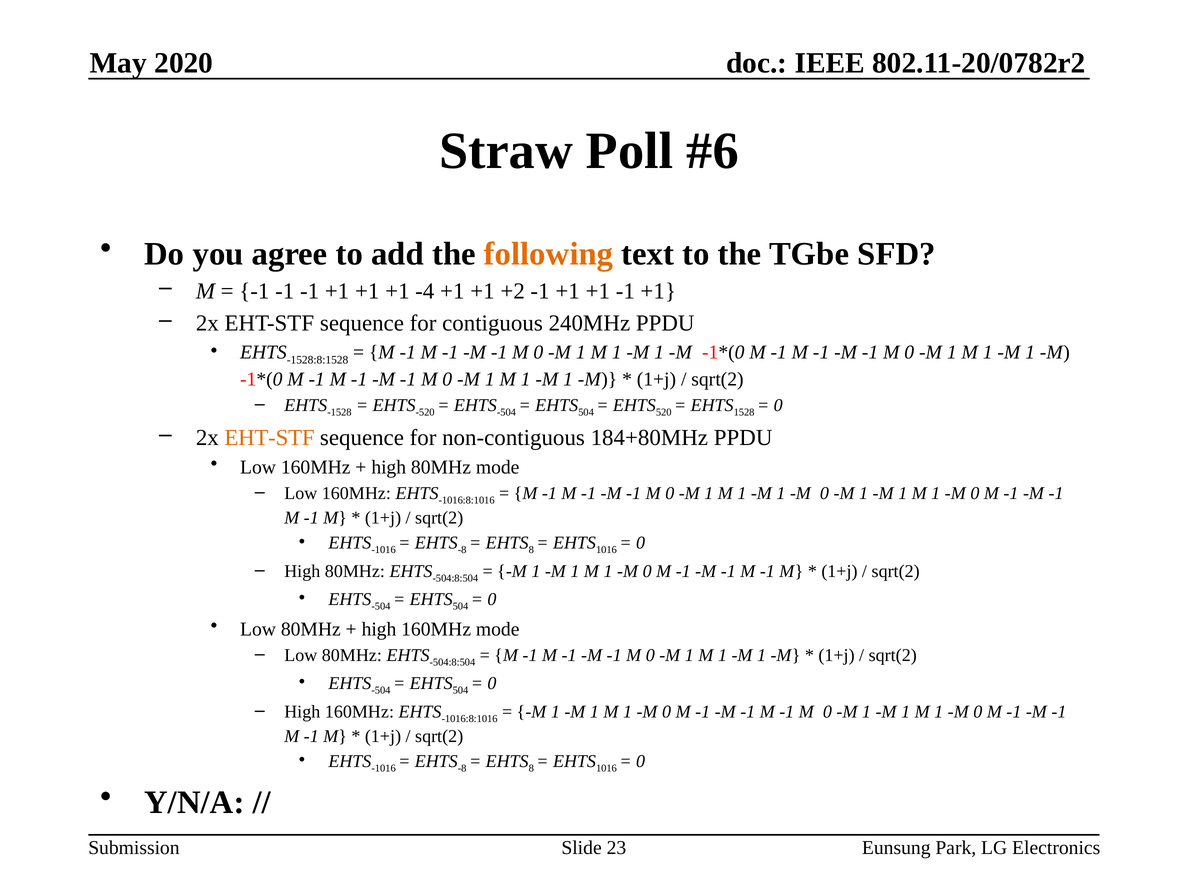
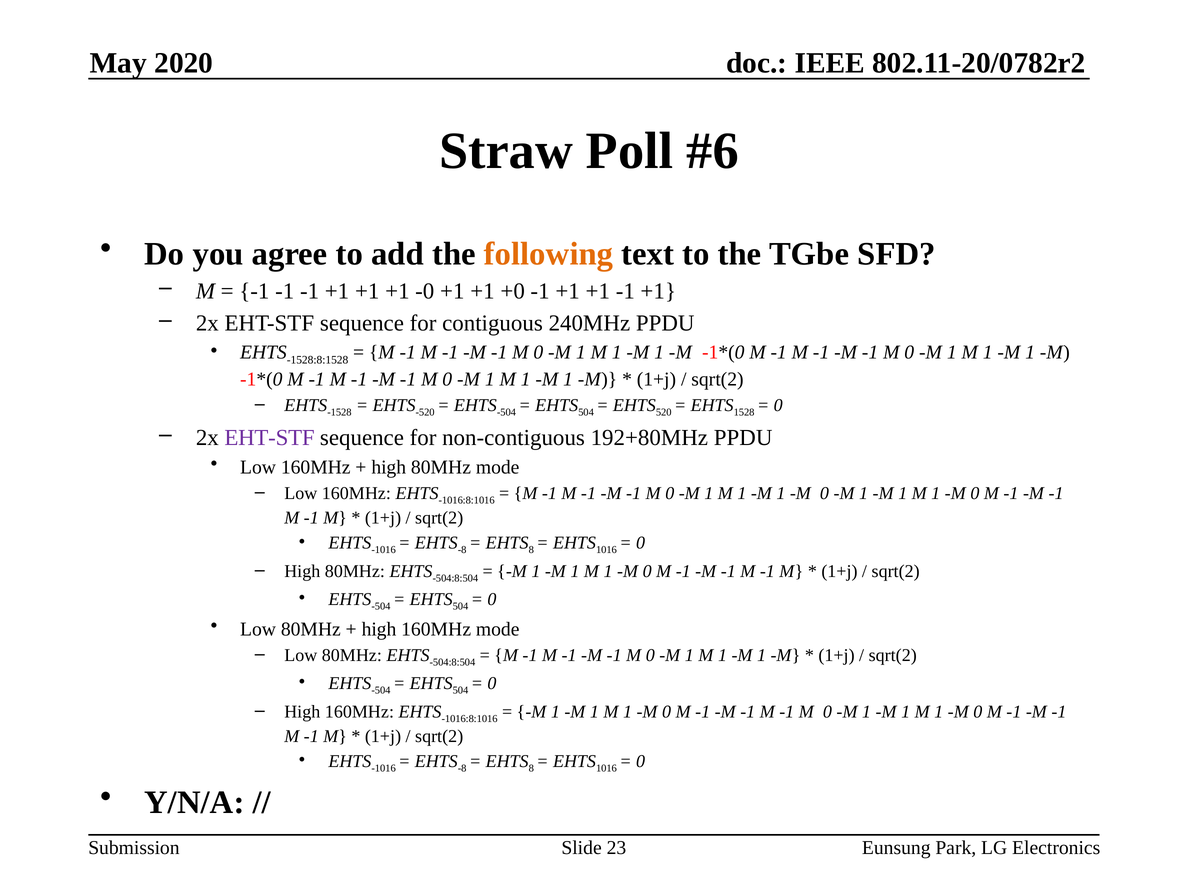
-4: -4 -> -0 (425, 291)
+2: +2 -> +0 (513, 291)
EHT-STF colour: orange -> purple (270, 438)
184+80MHz: 184+80MHz -> 192+80MHz (649, 438)
